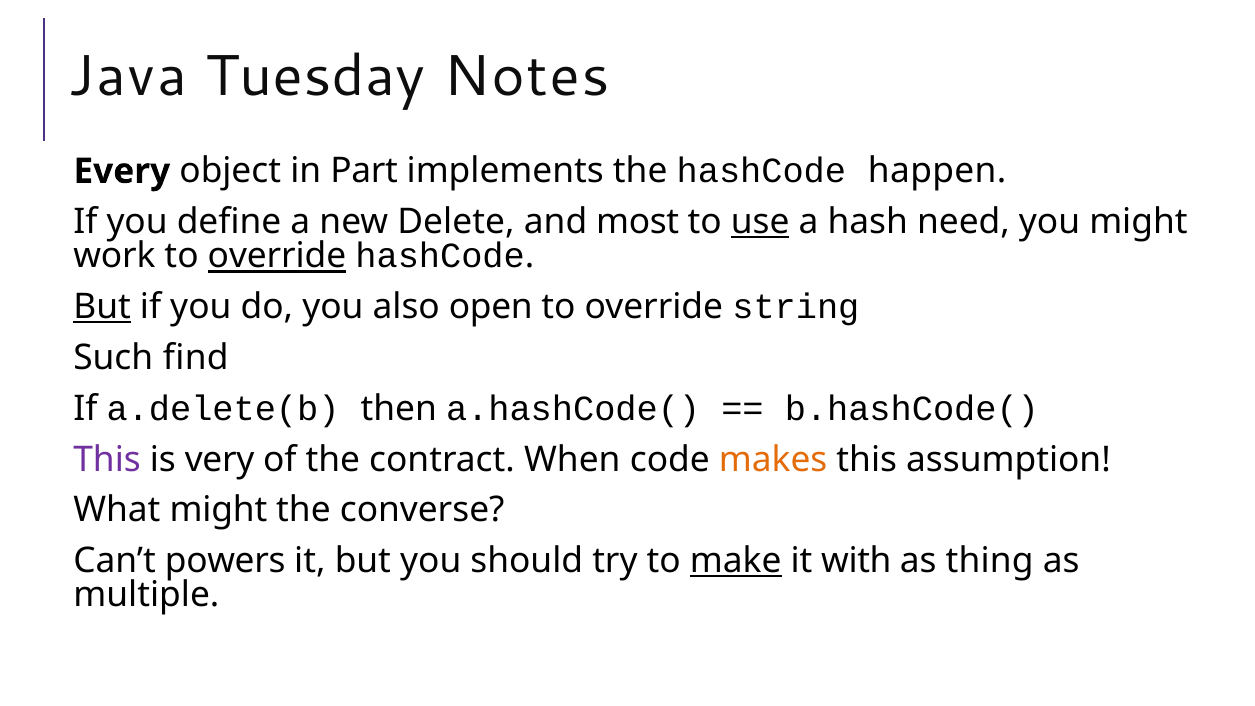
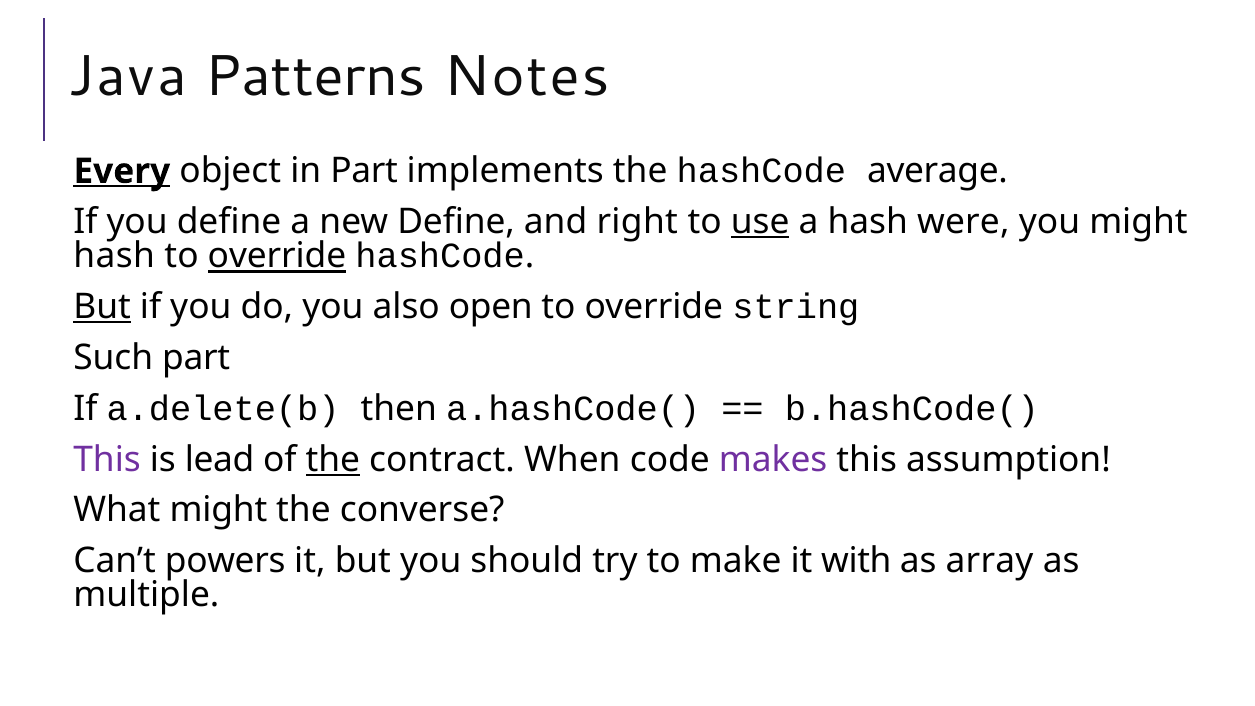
Tuesday: Tuesday -> Patterns (315, 77)
Every underline: none -> present (122, 171)
happen: happen -> average (937, 171)
new Delete: Delete -> Define (456, 222)
most: most -> right (637, 222)
need: need -> were (963, 222)
work: work -> hash (114, 256)
Such find: find -> part (196, 358)
very: very -> lead (220, 459)
the underline: none -> present (333, 459)
makes colour: orange -> purple (773, 459)
make underline: present -> none (736, 561)
thing: thing -> array (990, 561)
